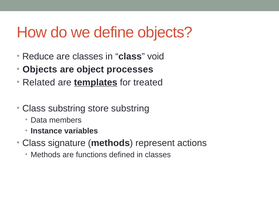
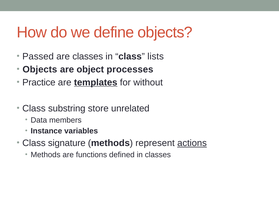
Reduce: Reduce -> Passed (38, 56)
void: void -> lists (156, 56)
Related: Related -> Practice (39, 82)
treated: treated -> without (148, 82)
store substring: substring -> unrelated (130, 109)
actions underline: none -> present (192, 143)
